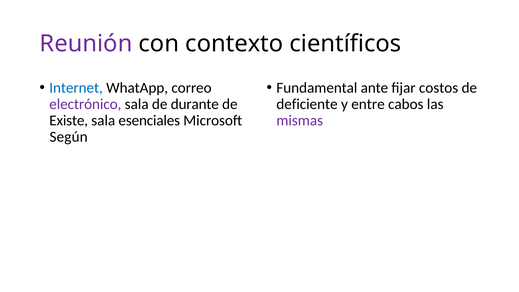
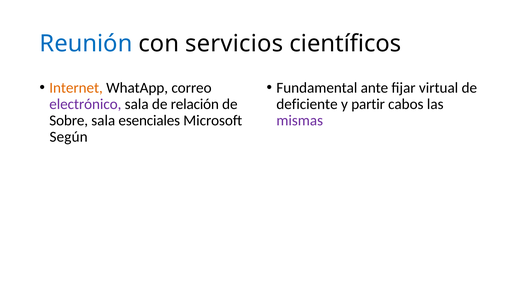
Reunión colour: purple -> blue (86, 44)
contexto: contexto -> servicios (234, 44)
Internet colour: blue -> orange (76, 88)
costos: costos -> virtual (439, 88)
durante: durante -> relación (195, 104)
entre: entre -> partir (368, 104)
Existe: Existe -> Sobre (69, 120)
